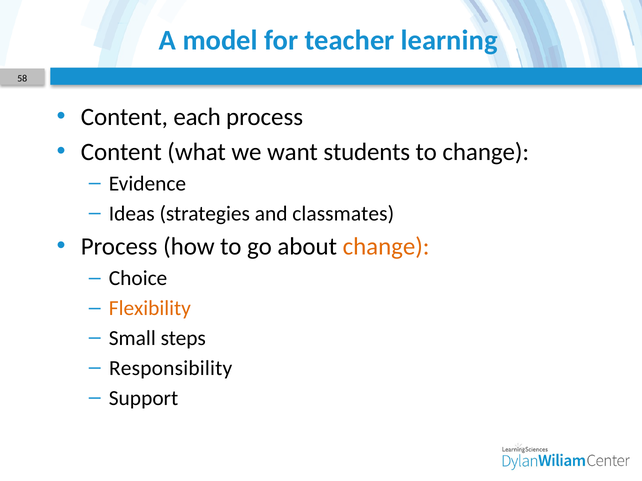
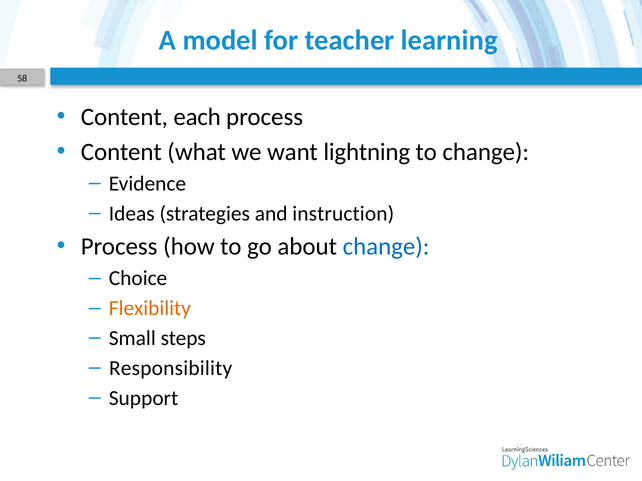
students: students -> lightning (367, 152)
classmates: classmates -> instruction (343, 214)
change colour: orange -> blue (386, 247)
